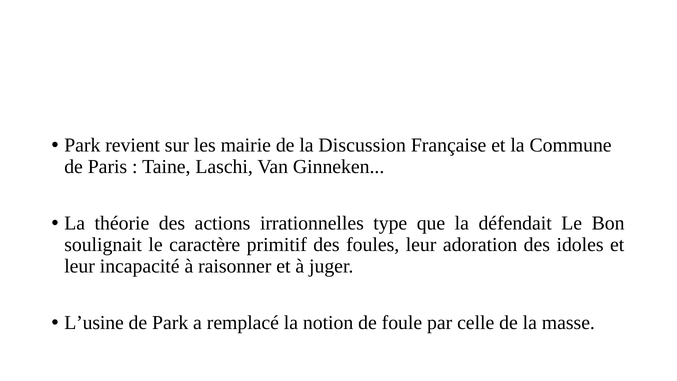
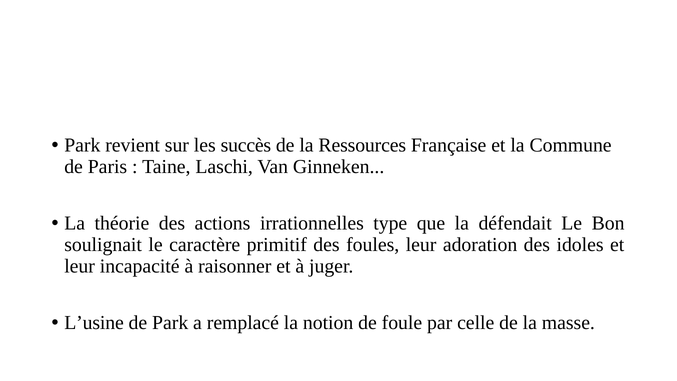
mairie: mairie -> succès (246, 145)
Discussion: Discussion -> Ressources (362, 145)
